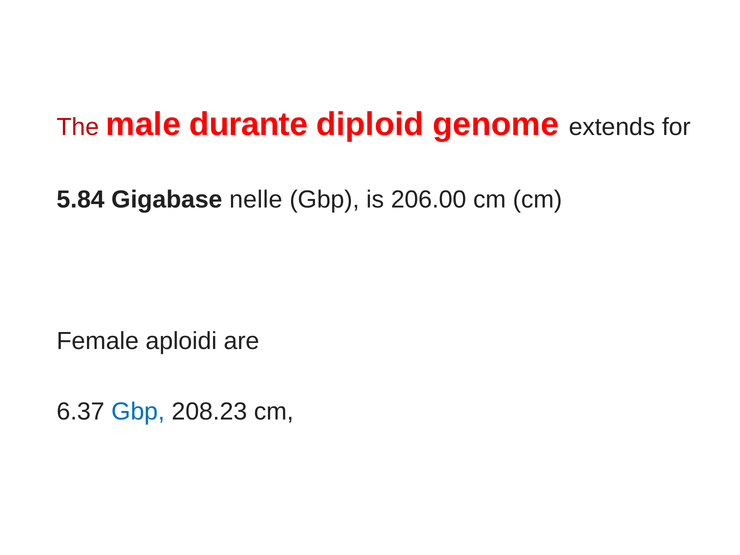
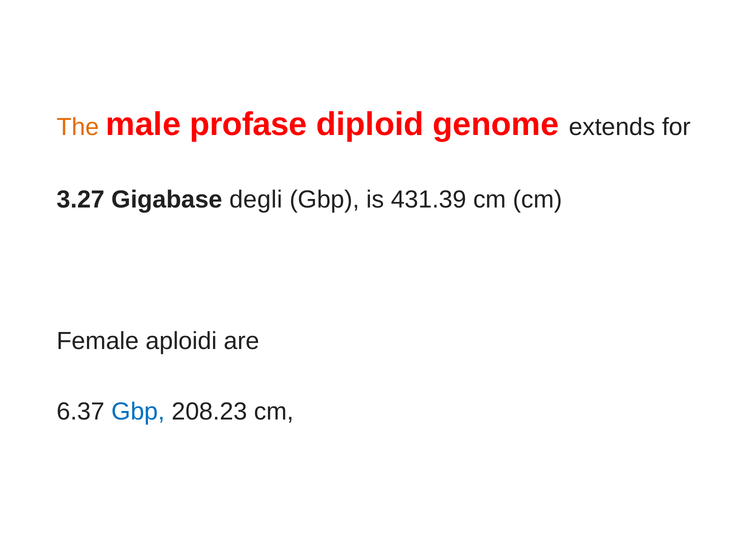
The colour: red -> orange (78, 127)
durante: durante -> profase (249, 124)
5.84: 5.84 -> 3.27 (81, 199)
nelle: nelle -> degli (256, 199)
206.00: 206.00 -> 431.39 (429, 199)
